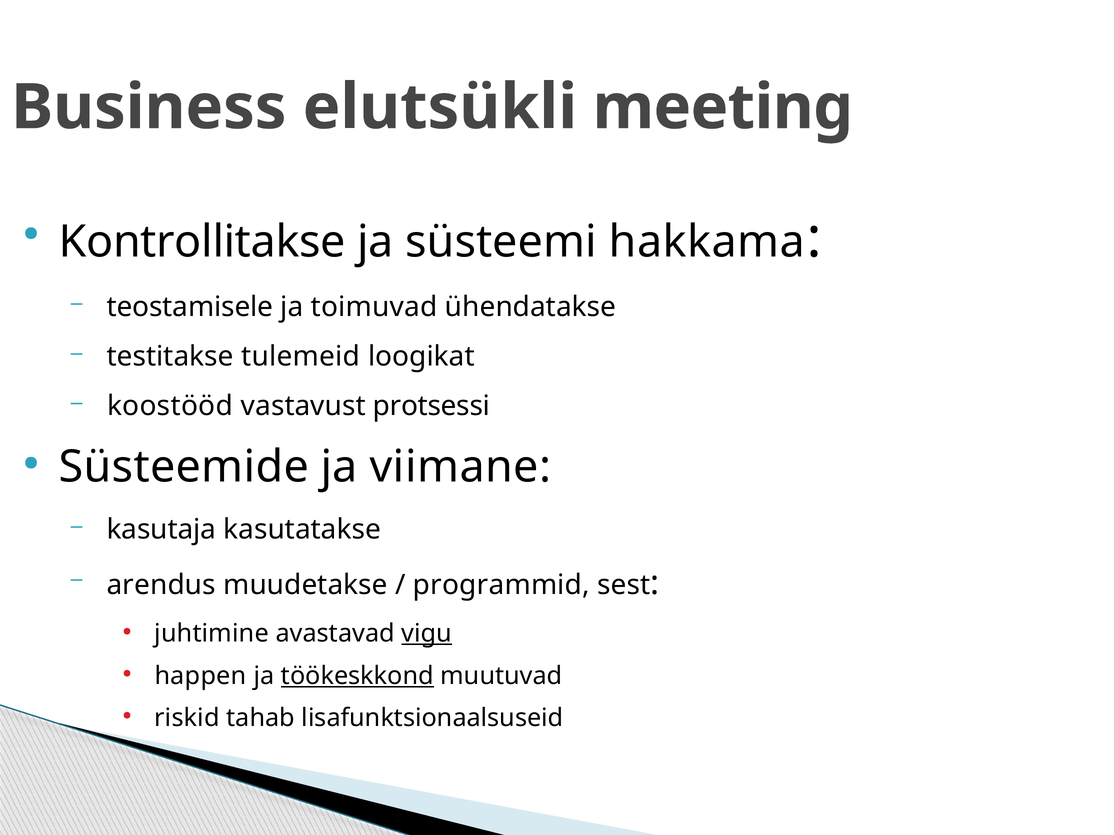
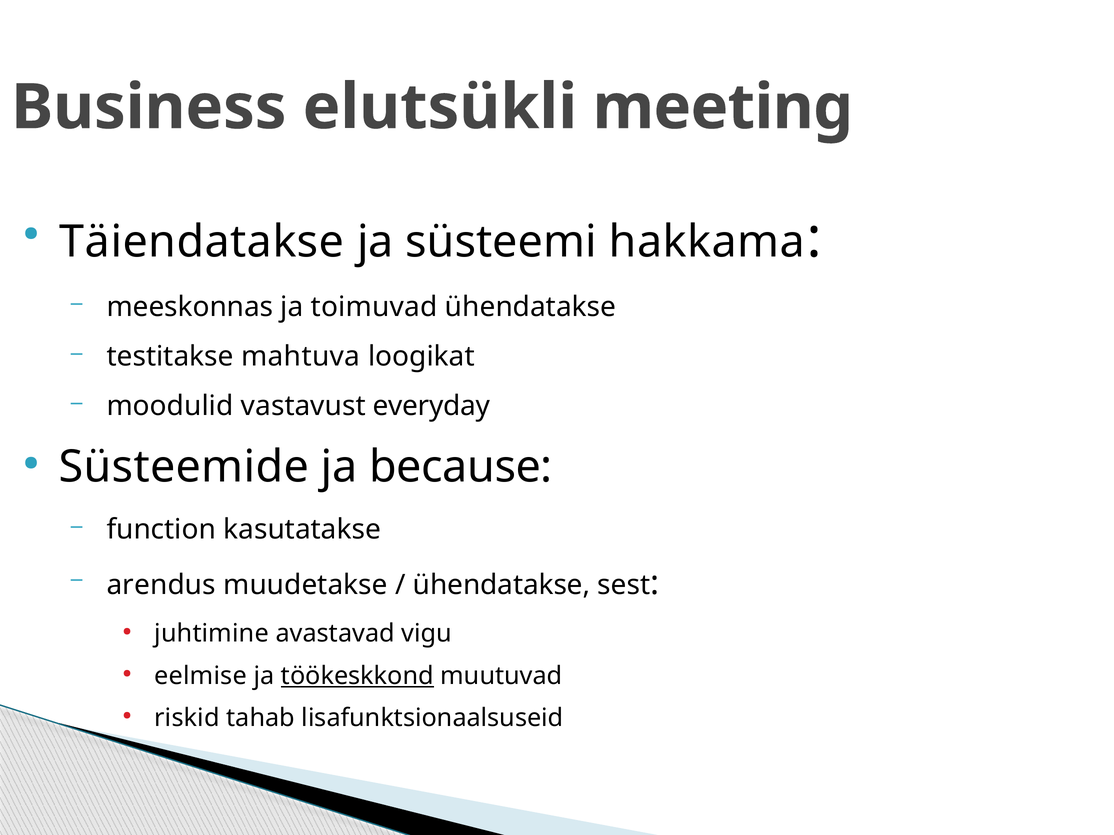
Kontrollitakse: Kontrollitakse -> Täiendatakse (202, 242)
teostamisele: teostamisele -> meeskonnas (190, 307)
tulemeid: tulemeid -> mahtuva (301, 357)
koostööd: koostööd -> moodulid (170, 406)
protsessi: protsessi -> everyday (431, 406)
viimane: viimane -> because (461, 467)
kasutaja: kasutaja -> function (161, 530)
programmid: programmid -> ühendatakse (502, 585)
vigu underline: present -> none (427, 634)
happen: happen -> eelmise (201, 676)
